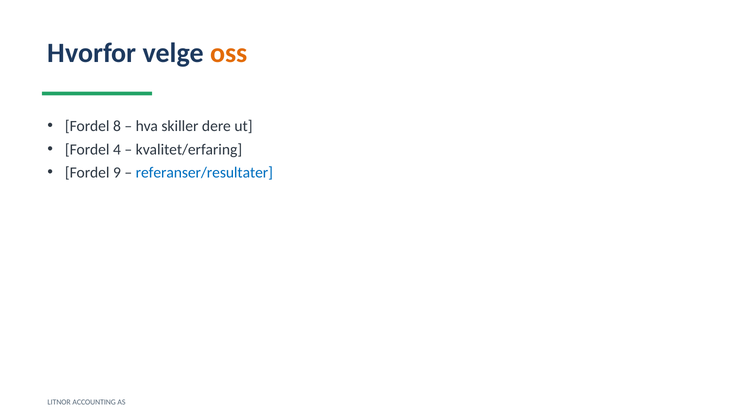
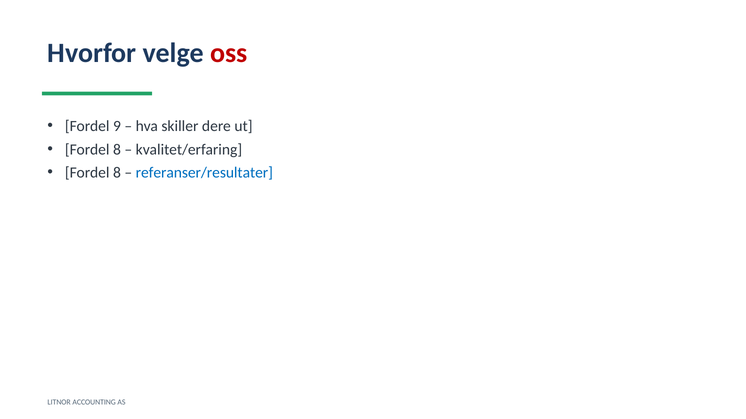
oss colour: orange -> red (229, 53)
8: 8 -> 9 (117, 126)
4: 4 -> 8 (117, 150)
9: 9 -> 8 (117, 173)
